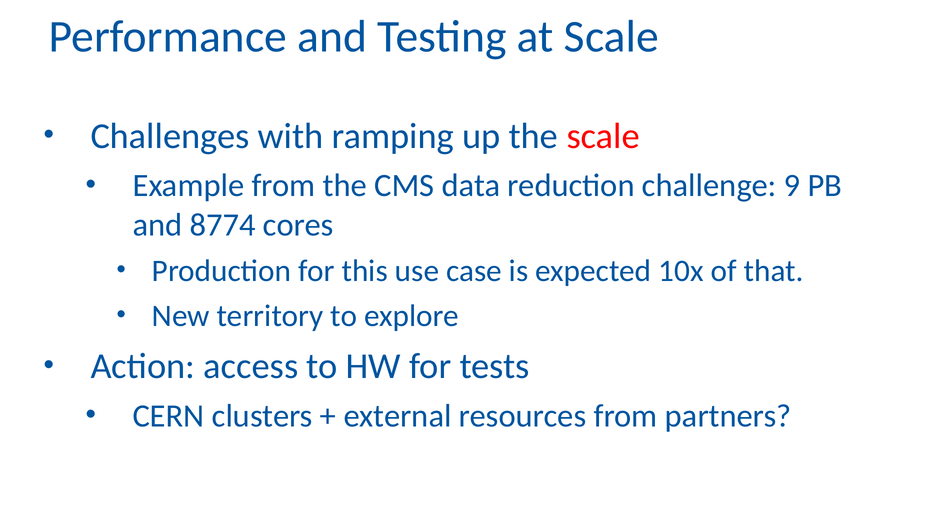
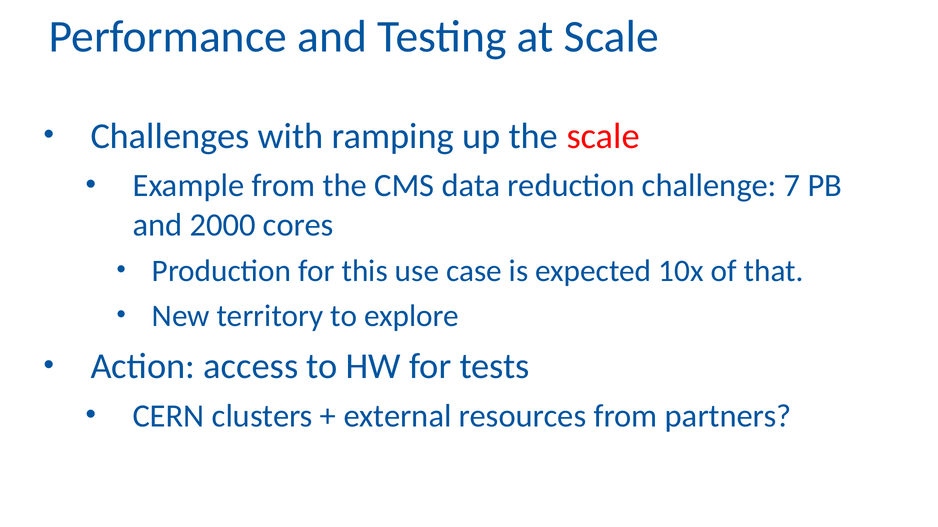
9: 9 -> 7 (792, 186)
8774: 8774 -> 2000 (223, 225)
